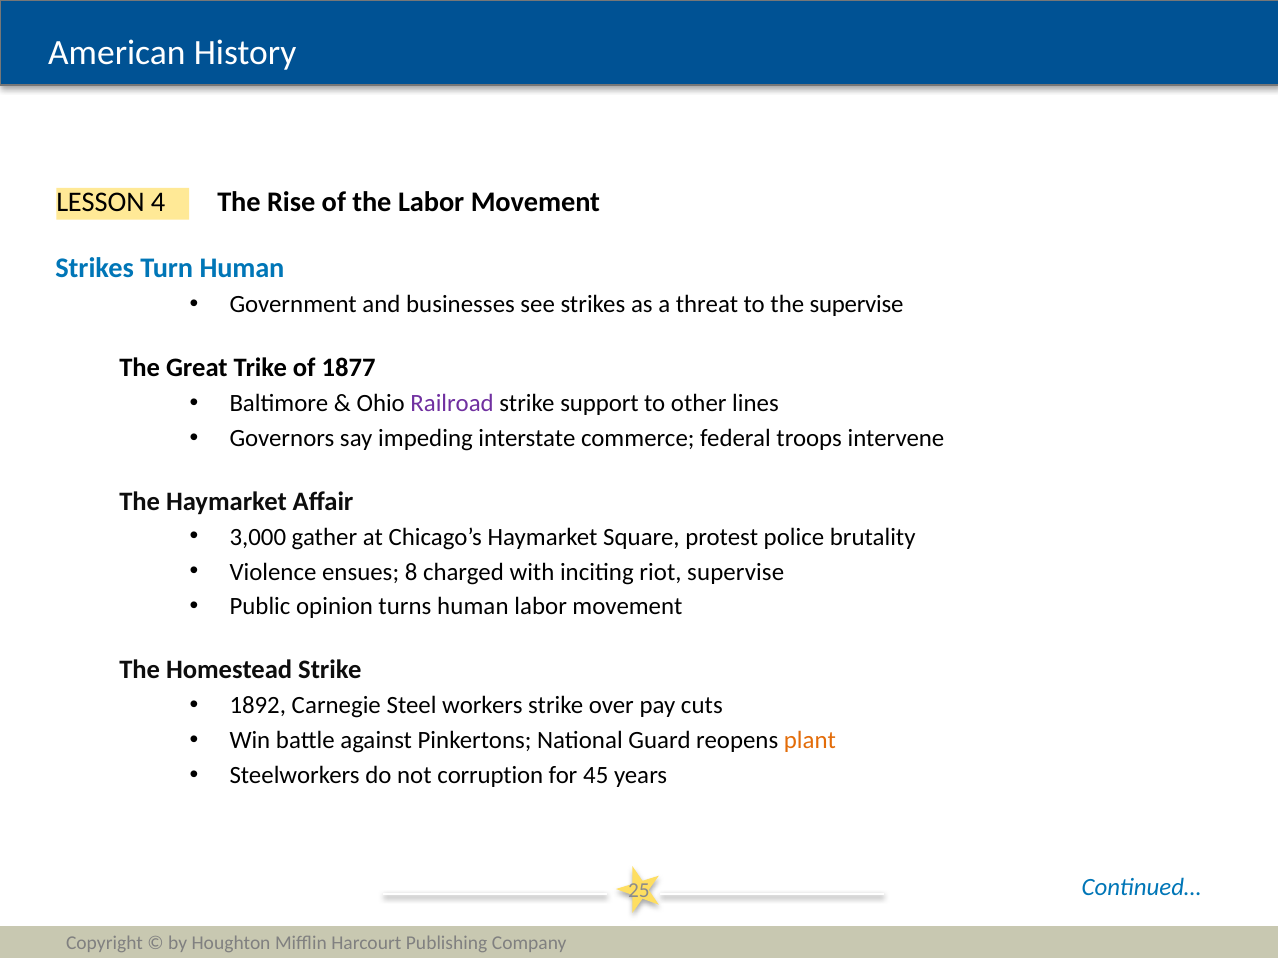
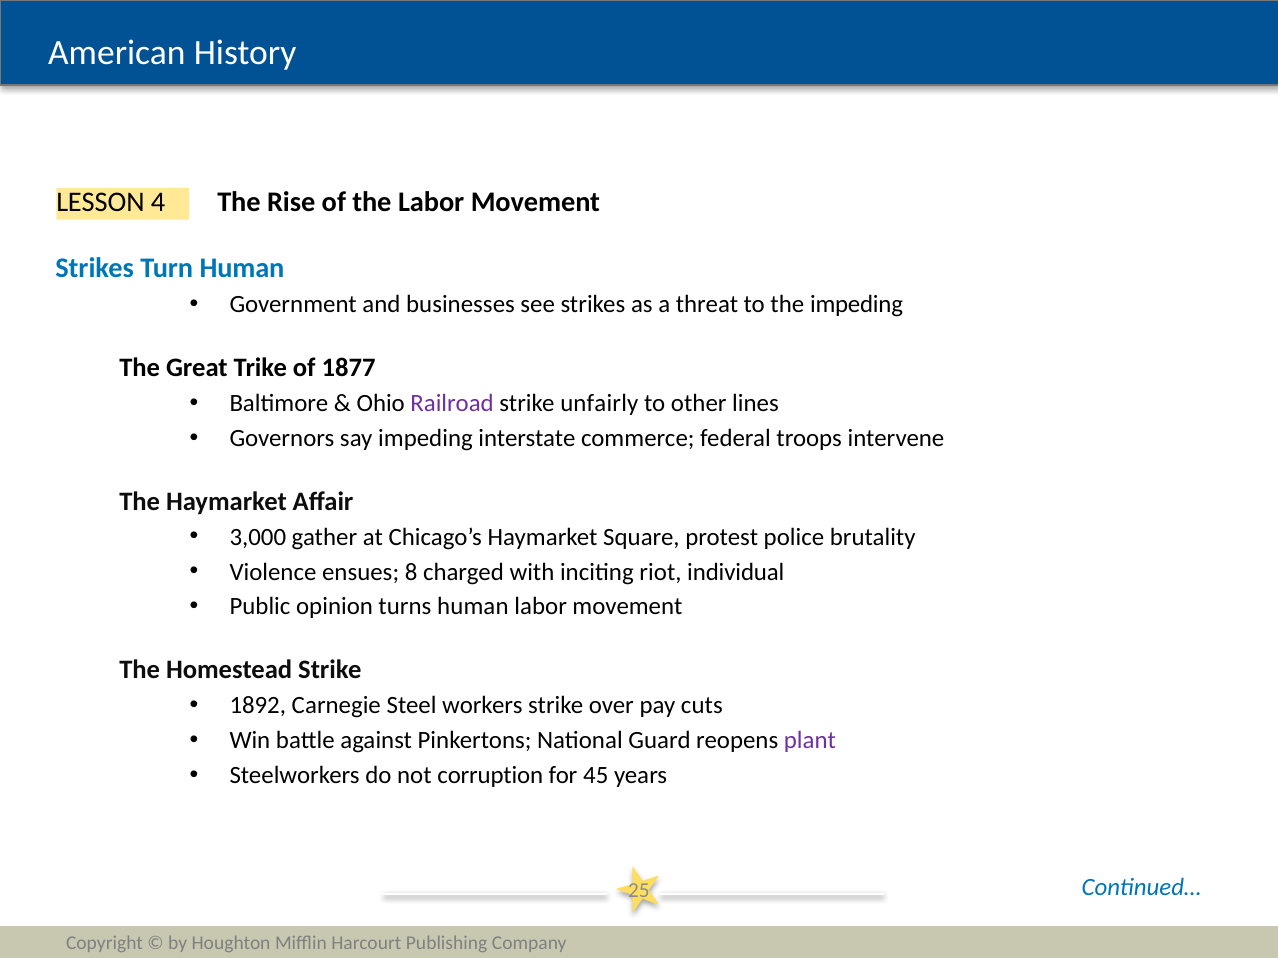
the supervise: supervise -> impeding (857, 305)
support: support -> unfairly (599, 404)
riot supervise: supervise -> individual (736, 572)
plant colour: orange -> purple (810, 741)
